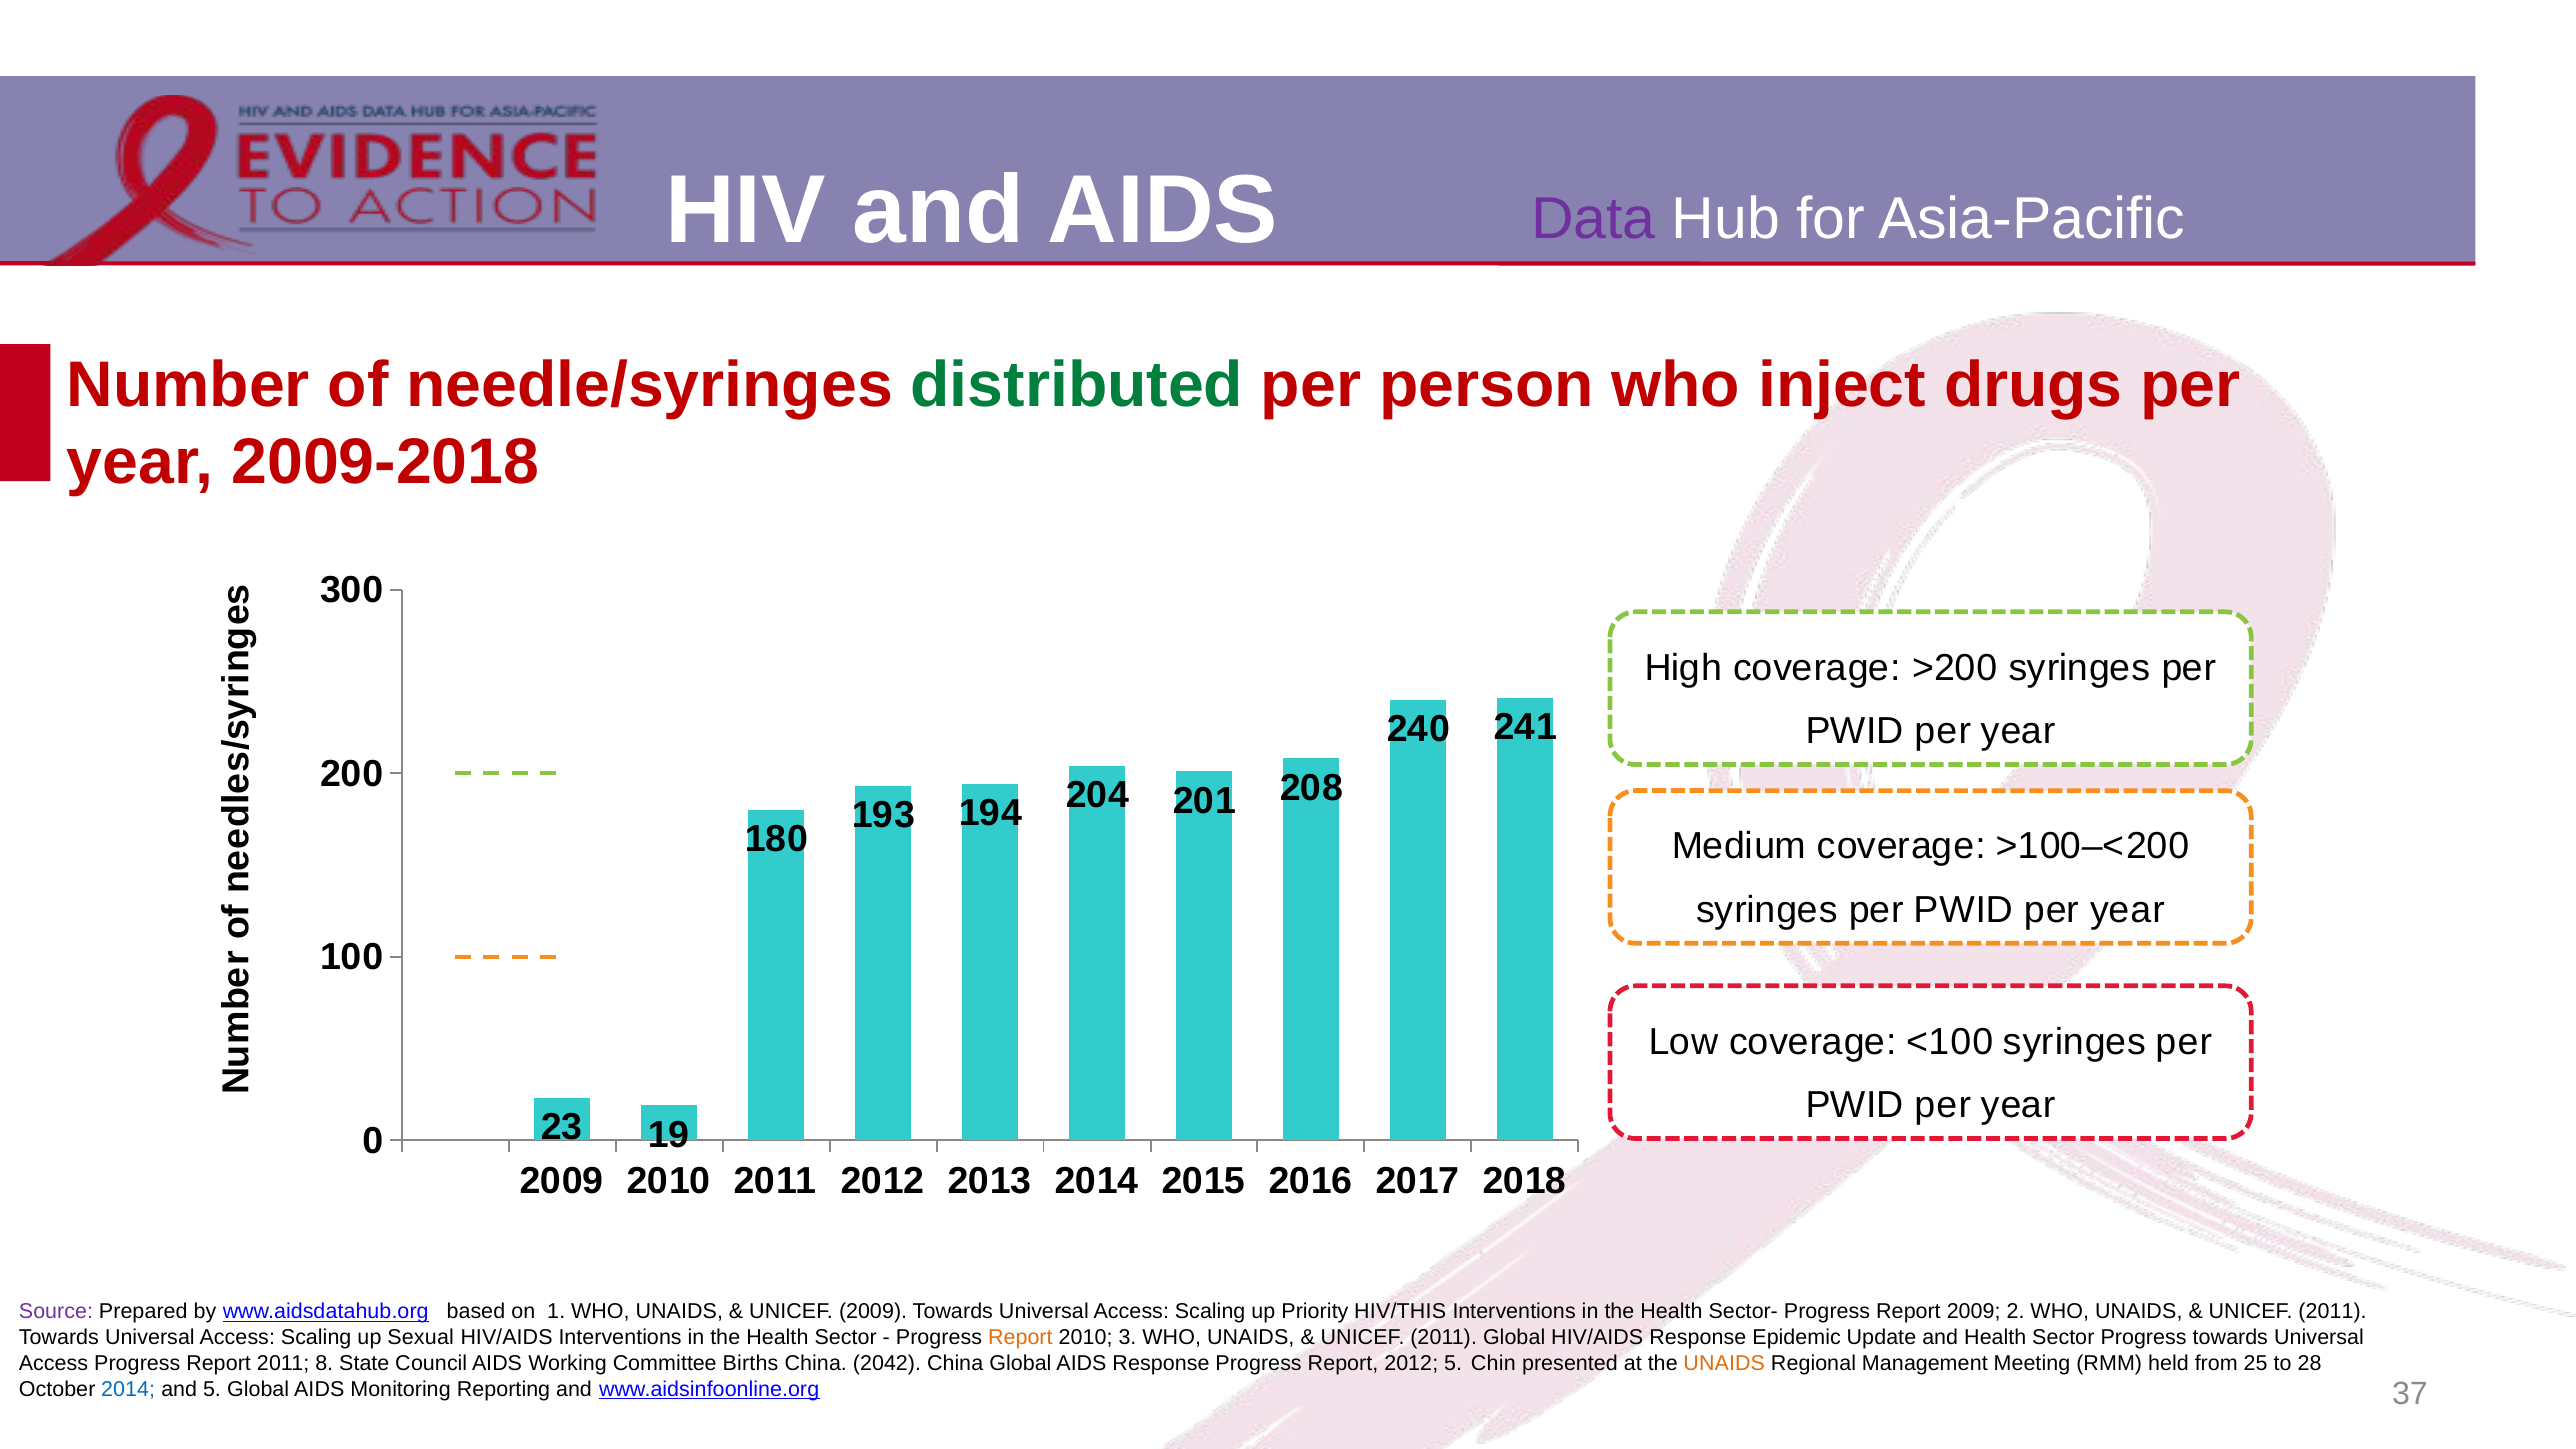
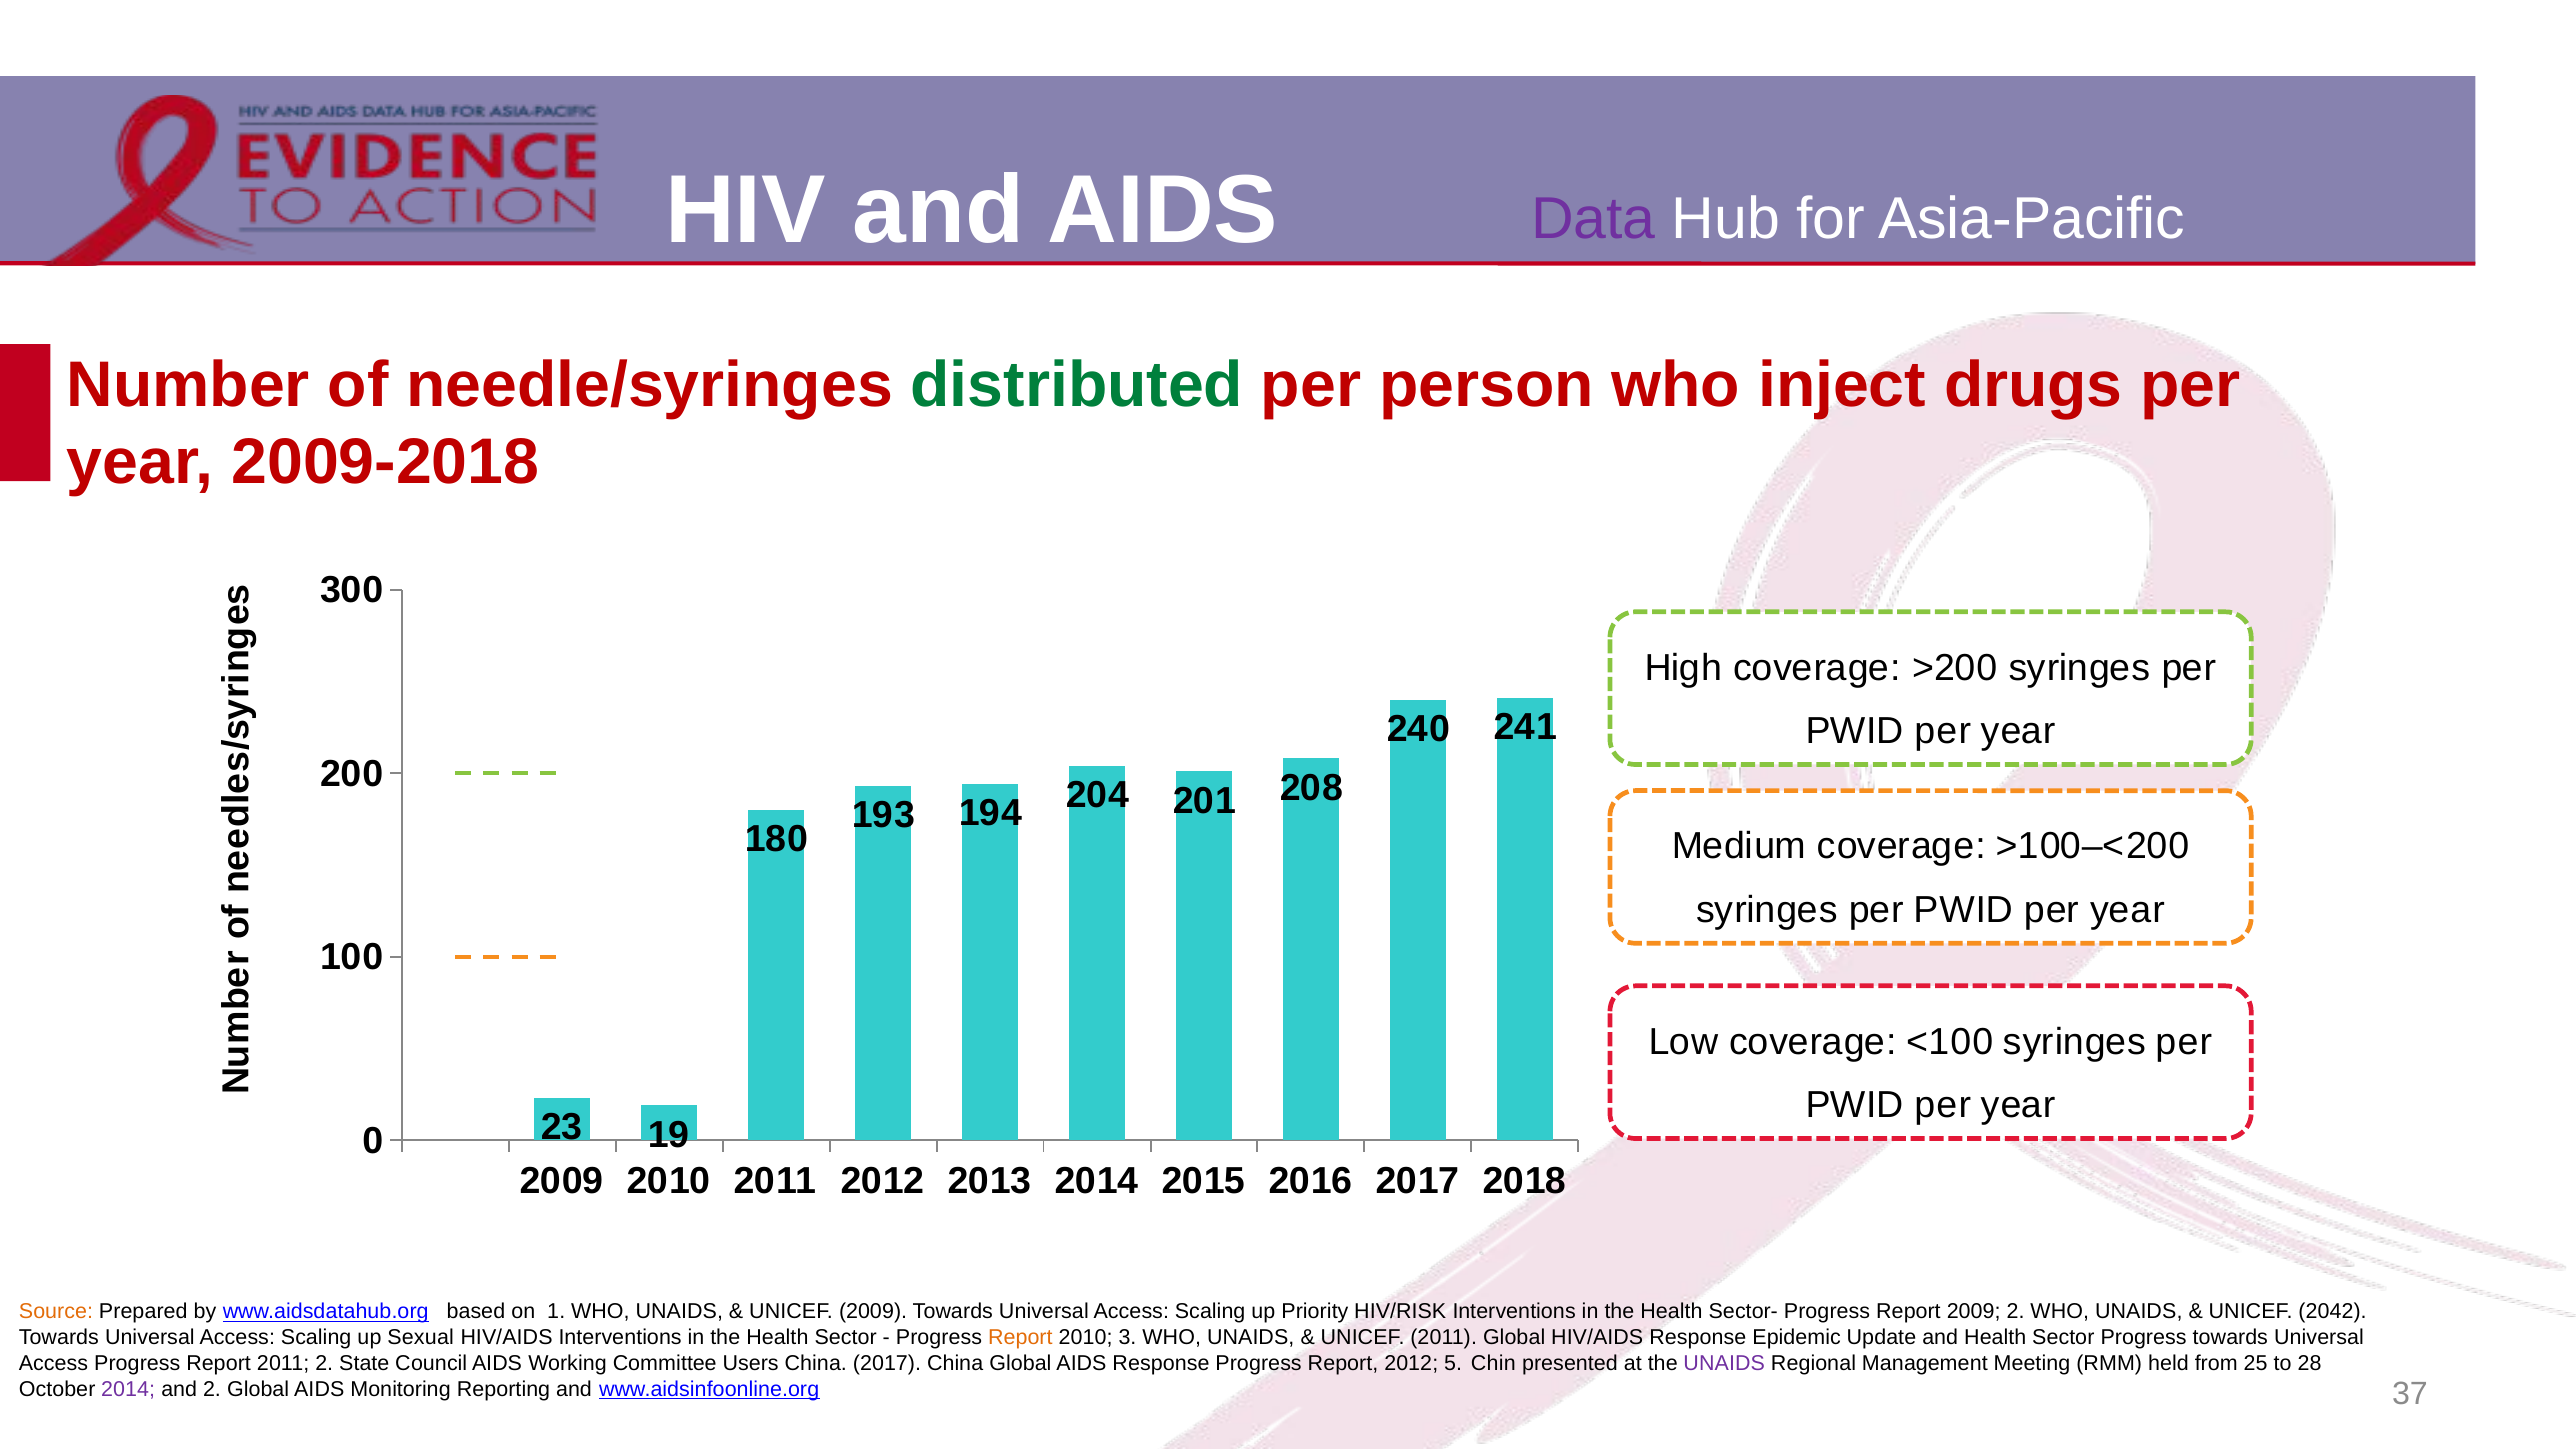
Source colour: purple -> orange (56, 1312)
HIV/THIS: HIV/THIS -> HIV/RISK (1400, 1312)
2011: 2011 -> 2042 (2333, 1312)
2011 8: 8 -> 2 (324, 1363)
Births: Births -> Users (751, 1363)
China 2042: 2042 -> 2017 (887, 1363)
UNAIDS colour: orange -> purple (1724, 1363)
2014 colour: blue -> purple (128, 1389)
and 5: 5 -> 2 (212, 1389)
